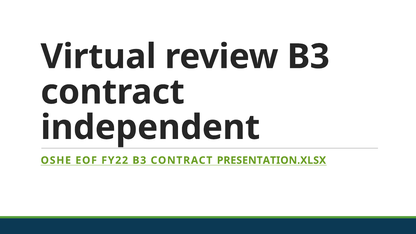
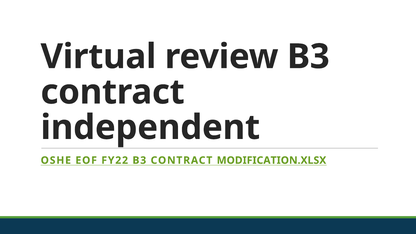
PRESENTATION.XLSX: PRESENTATION.XLSX -> MODIFICATION.XLSX (272, 160)
